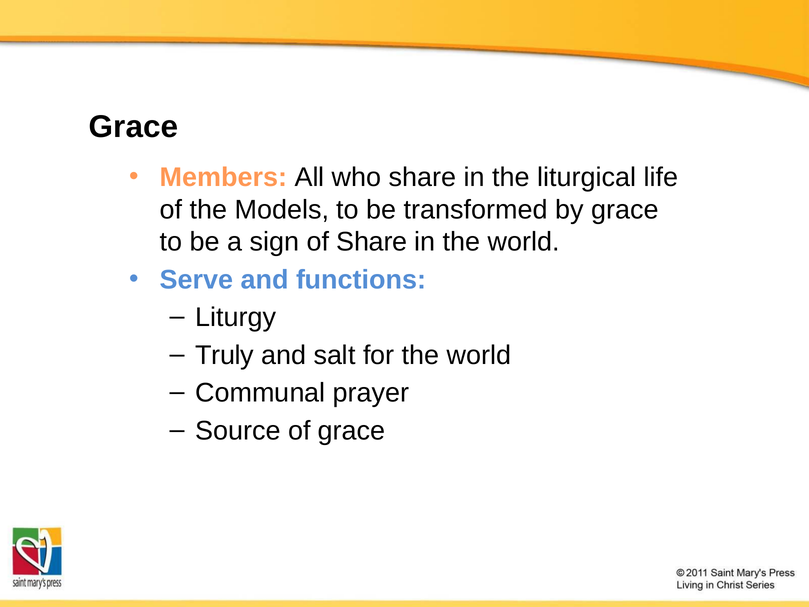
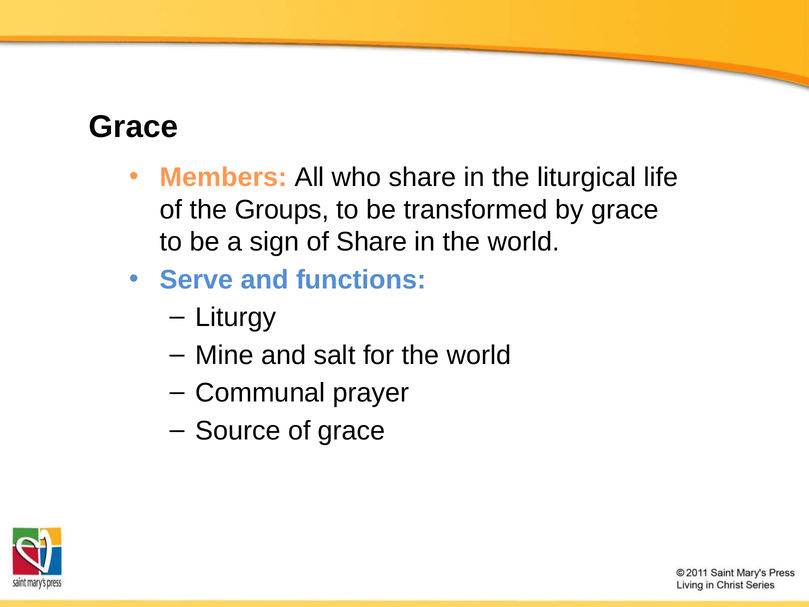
Models: Models -> Groups (282, 210)
Truly: Truly -> Mine (224, 355)
